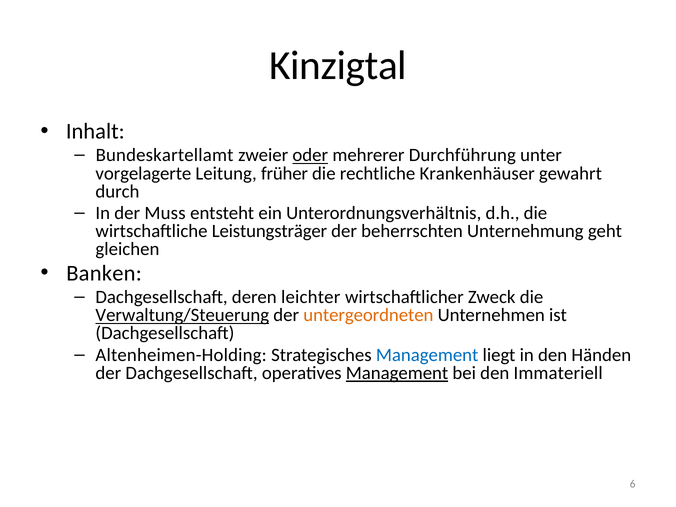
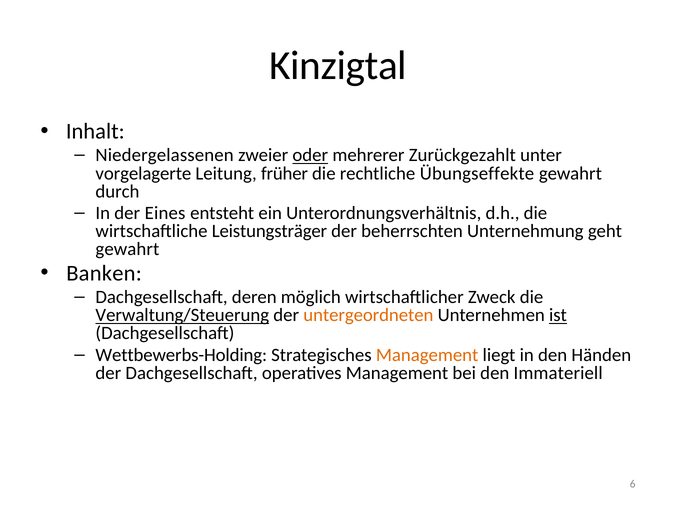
Bundeskartellamt: Bundeskartellamt -> Niedergelassenen (165, 155)
Durchführung: Durchführung -> Zurückgezahlt (462, 155)
Krankenhäuser: Krankenhäuser -> Übungseffekte (477, 173)
Muss: Muss -> Eines (165, 213)
gleichen: gleichen -> gewahrt (127, 249)
leichter: leichter -> möglich (311, 297)
ist underline: none -> present (558, 315)
Altenheimen-Holding: Altenheimen-Holding -> Wettbewerbs-Holding (181, 355)
Management colour: blue -> orange (427, 355)
Management underline: present -> none (397, 373)
